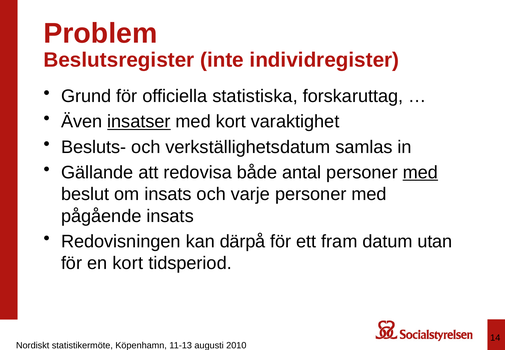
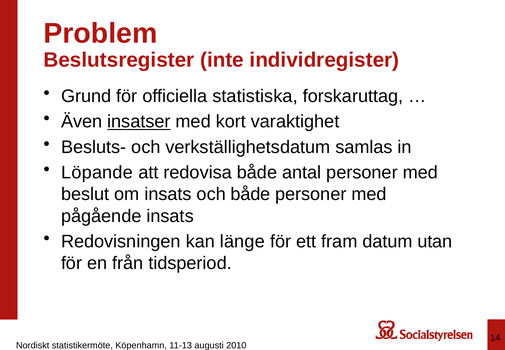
Gällande: Gällande -> Löpande (97, 172)
med underline: present -> none (420, 172)
och varje: varje -> både (251, 194)
därpå: därpå -> länge (242, 241)
en kort: kort -> från (128, 263)
